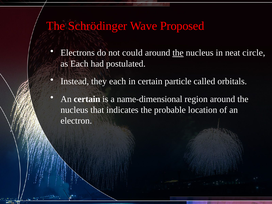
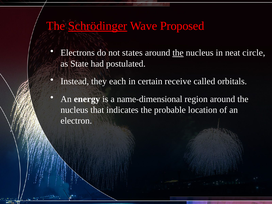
Schrödinger underline: none -> present (98, 26)
could: could -> states (132, 53)
as Each: Each -> State (79, 64)
particle: particle -> receive (178, 81)
An certain: certain -> energy (87, 99)
